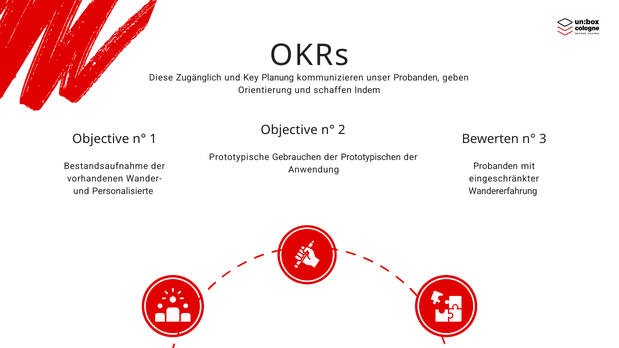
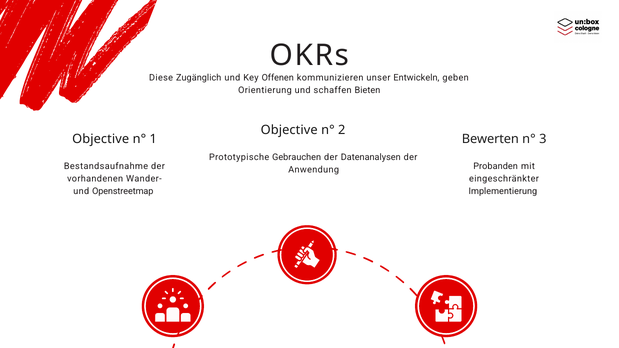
Planung: Planung -> Offenen (278, 78)
unser Probanden: Probanden -> Entwickeln (416, 78)
Indem: Indem -> Bieten (367, 91)
Prototypischen: Prototypischen -> Datenanalysen (371, 157)
Personalisierte: Personalisierte -> Openstreetmap (123, 191)
Wandererfahrung: Wandererfahrung -> Implementierung (503, 191)
